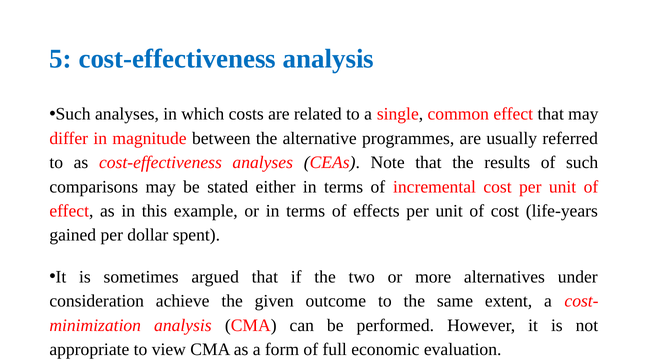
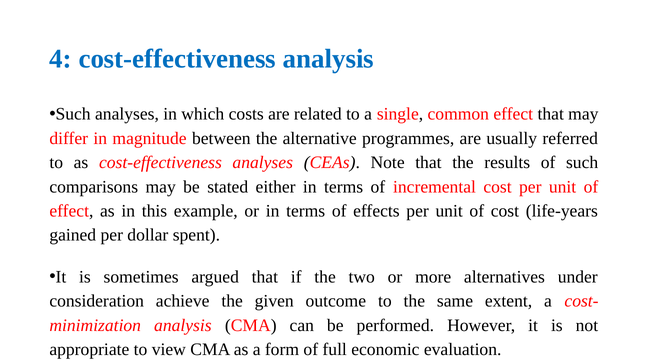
5: 5 -> 4 (61, 59)
